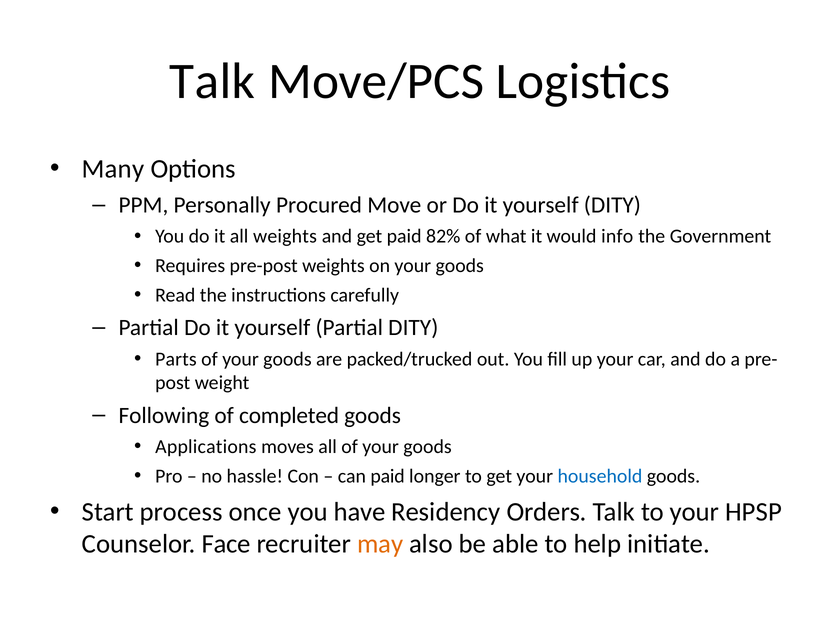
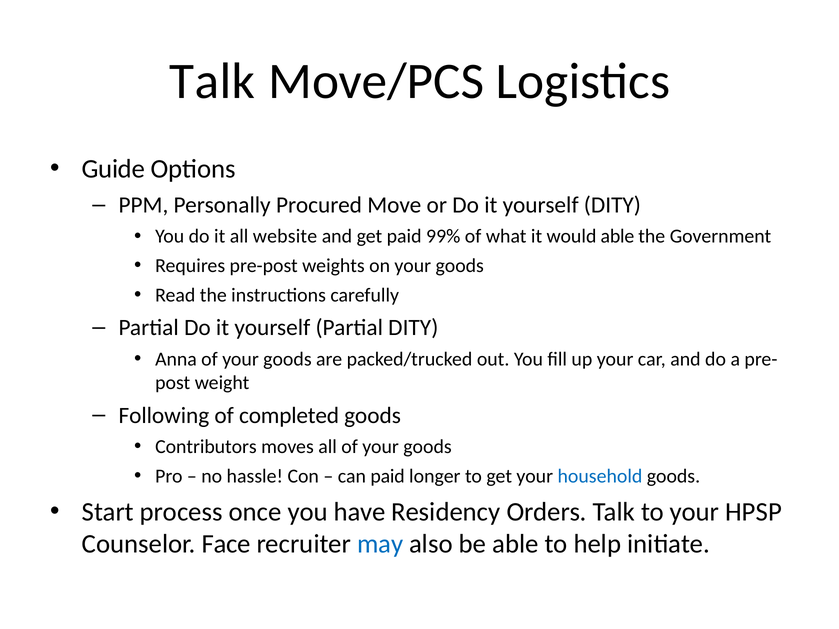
Many: Many -> Guide (113, 169)
all weights: weights -> website (285, 237)
82%: 82% -> 99% (443, 237)
would info: info -> able (617, 237)
Parts: Parts -> Anna (176, 359)
Applications: Applications -> Contributors (206, 447)
may colour: orange -> blue (380, 544)
